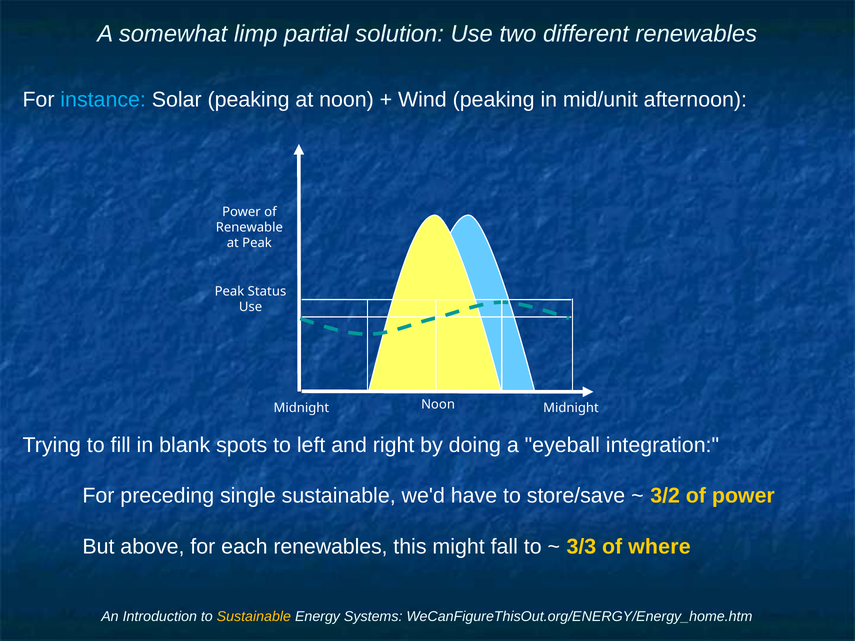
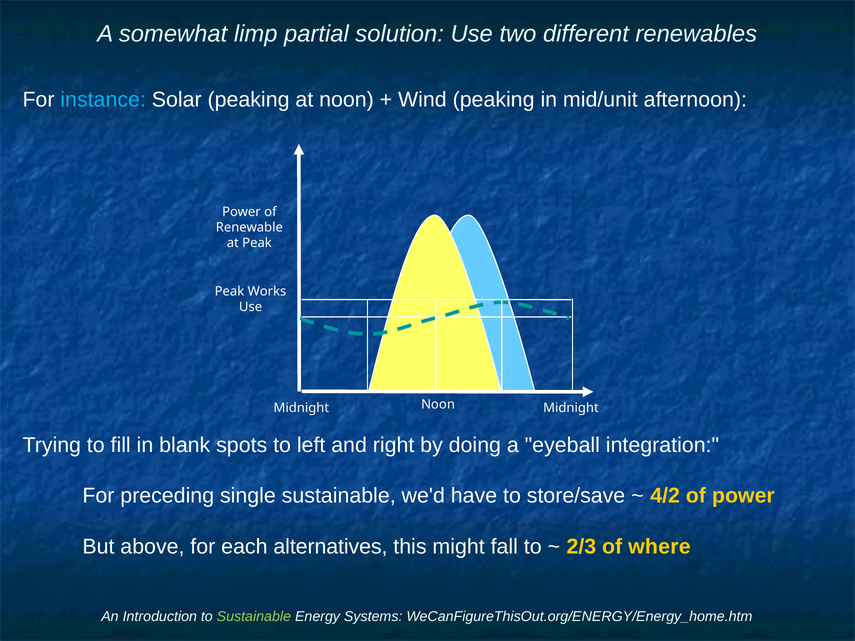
Status: Status -> Works (267, 292)
3/2: 3/2 -> 4/2 (665, 496)
each renewables: renewables -> alternatives (330, 547)
3/3: 3/3 -> 2/3 (581, 547)
Sustainable colour: yellow -> light green (254, 617)
